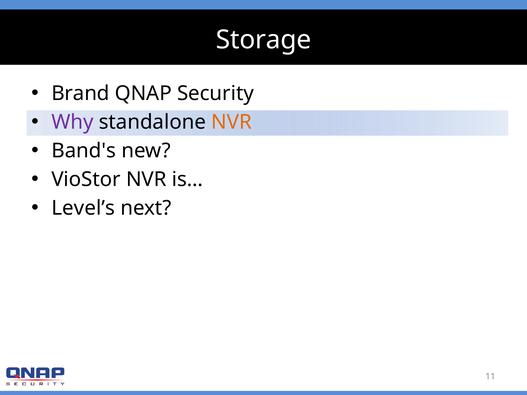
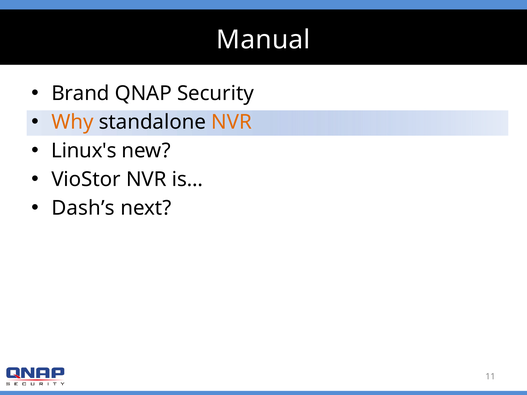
Storage: Storage -> Manual (263, 40)
Why colour: purple -> orange (72, 122)
Band's: Band's -> Linux's (84, 151)
Level’s: Level’s -> Dash’s (83, 208)
